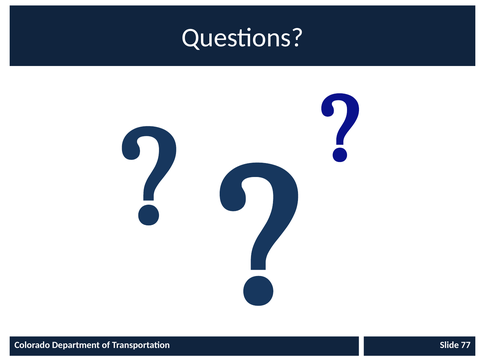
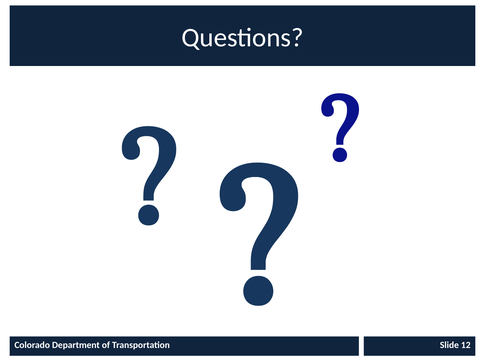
77: 77 -> 12 (466, 346)
